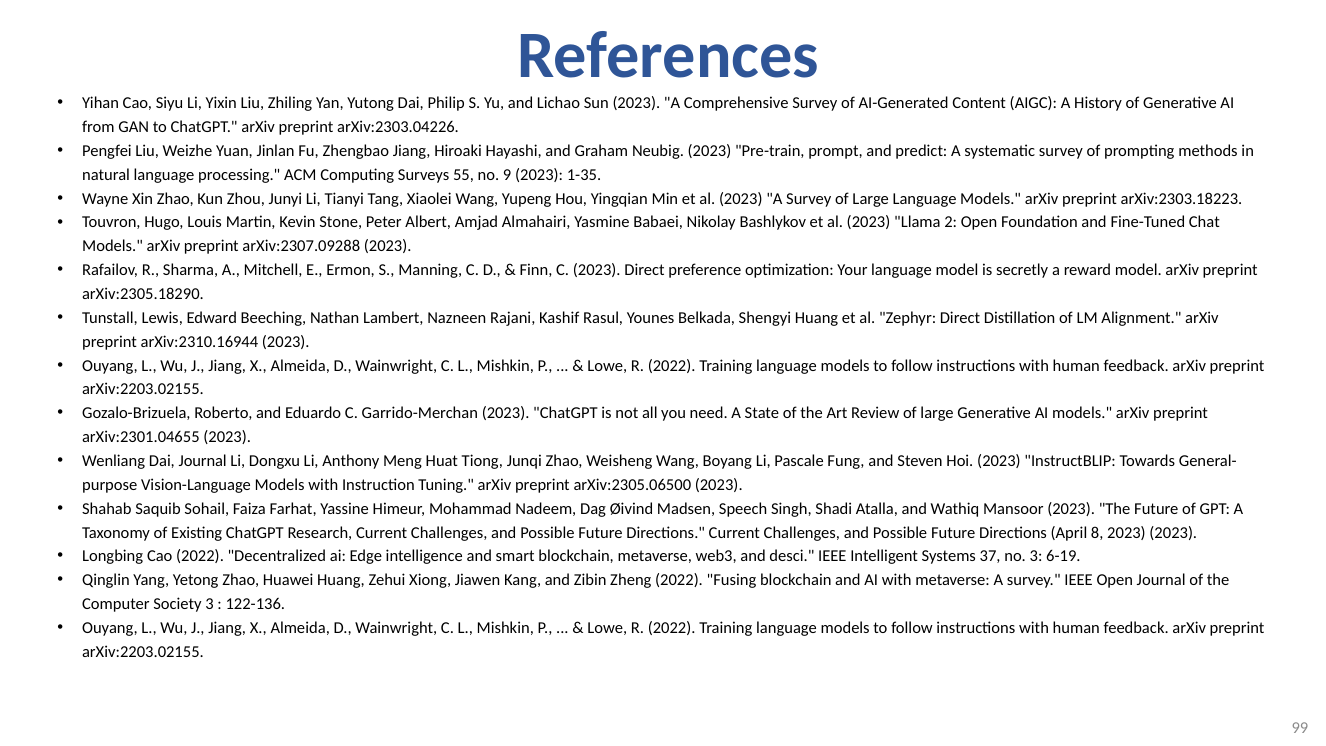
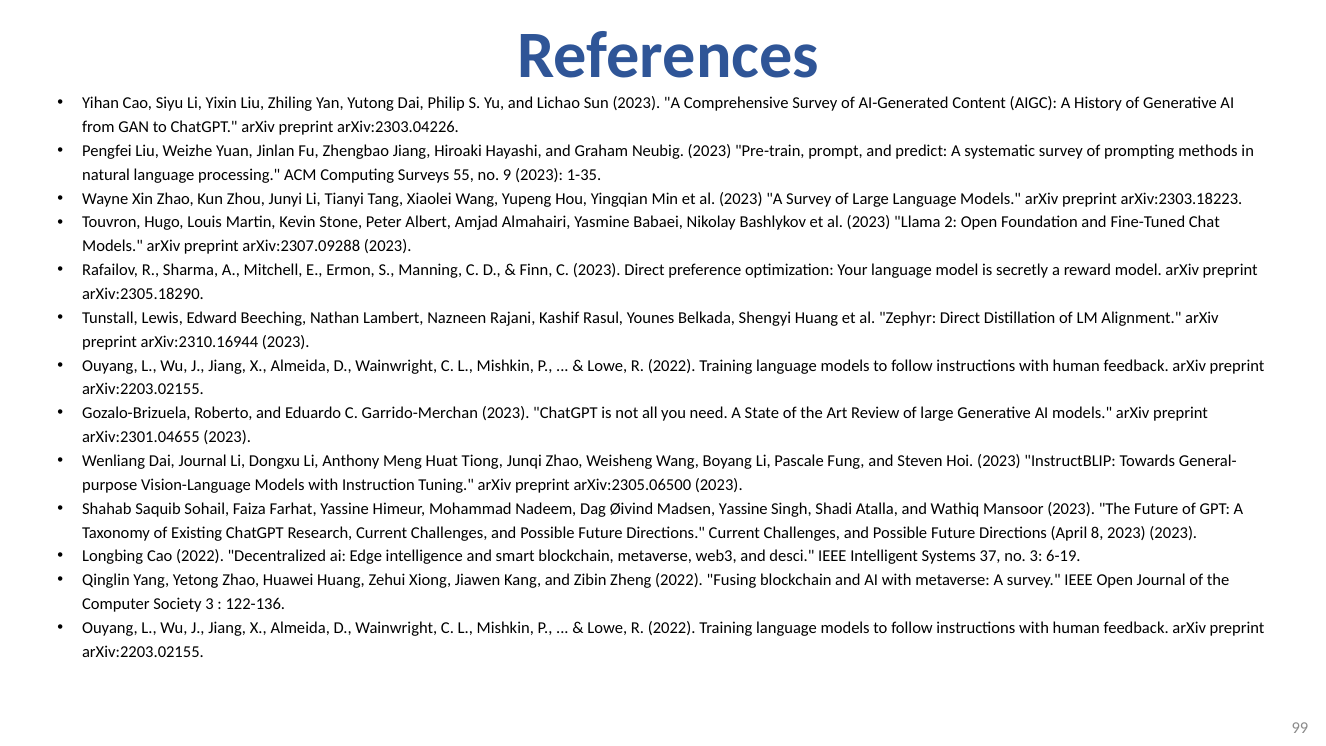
Madsen Speech: Speech -> Yassine (743, 509)
